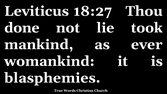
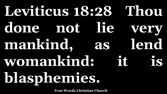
18:27: 18:27 -> 18:28 (93, 11)
took: took -> very (147, 28)
ever: ever -> lend (147, 45)
